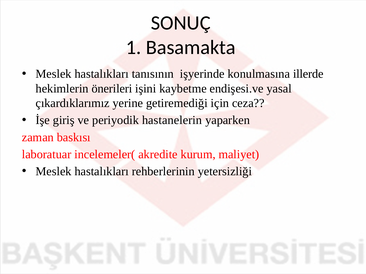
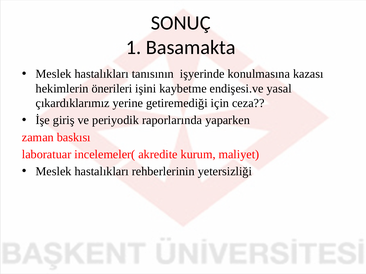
illerde: illerde -> kazası (308, 74)
hastanelerin: hastanelerin -> raporlarında (172, 120)
